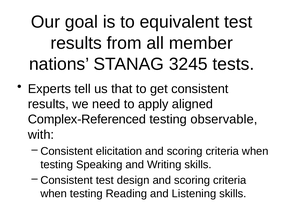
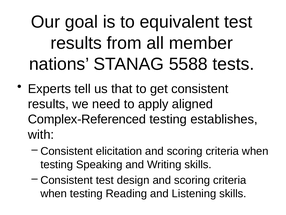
3245: 3245 -> 5588 (188, 64)
observable: observable -> establishes (224, 119)
